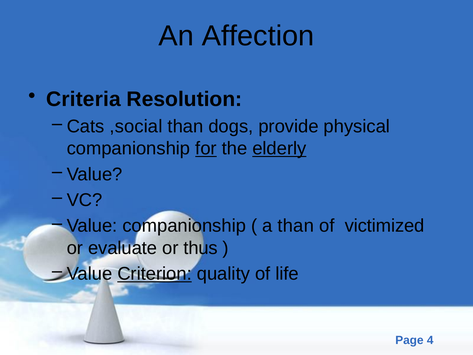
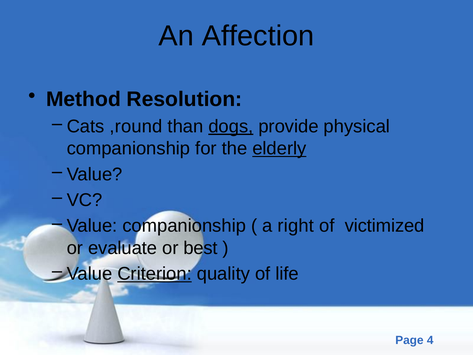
Criteria: Criteria -> Method (83, 99)
,social: ,social -> ,round (136, 126)
dogs underline: none -> present (231, 126)
for underline: present -> none (206, 148)
a than: than -> right (296, 226)
thus: thus -> best (201, 248)
